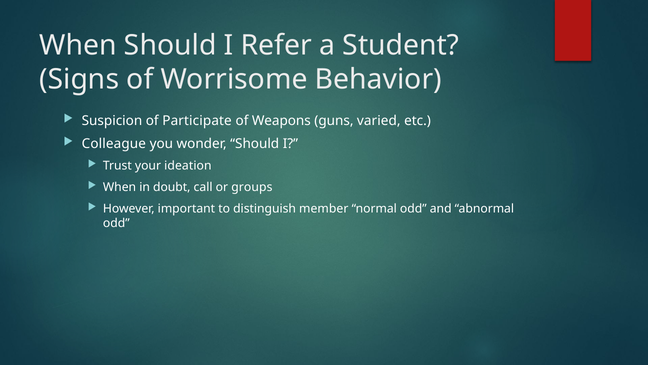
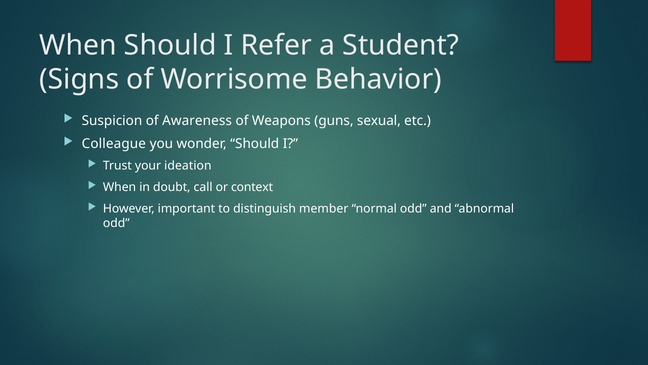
Participate: Participate -> Awareness (197, 121)
varied: varied -> sexual (379, 121)
groups: groups -> context (252, 187)
